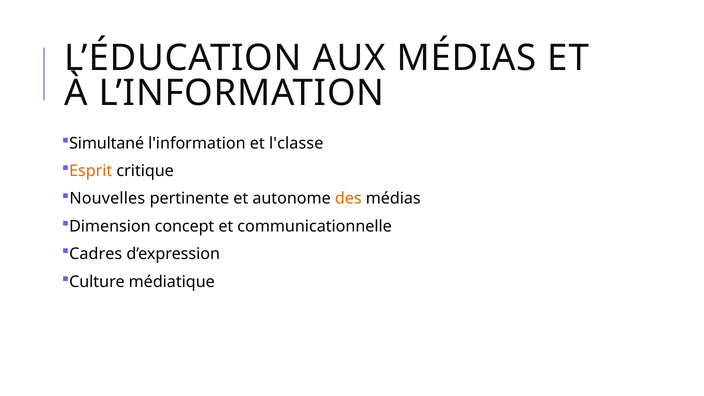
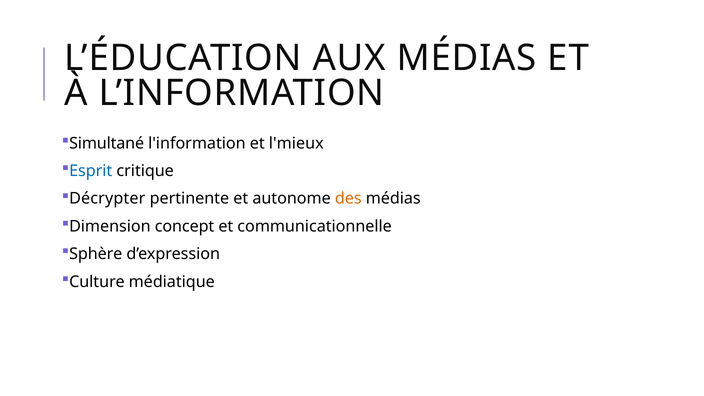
l'classe: l'classe -> l'mieux (296, 143)
Esprit colour: orange -> blue (91, 171)
Nouvelles: Nouvelles -> Décrypter (107, 199)
Cadres: Cadres -> Sphère (96, 254)
